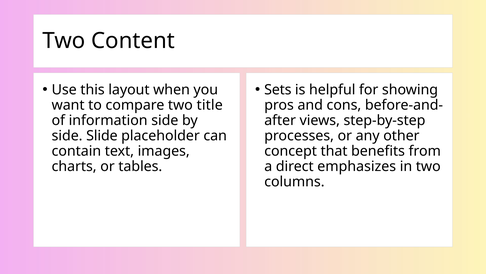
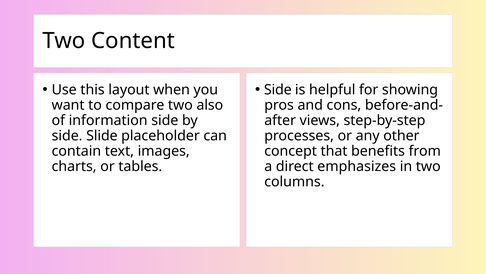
Sets: Sets -> Side (278, 89)
title: title -> also (210, 105)
